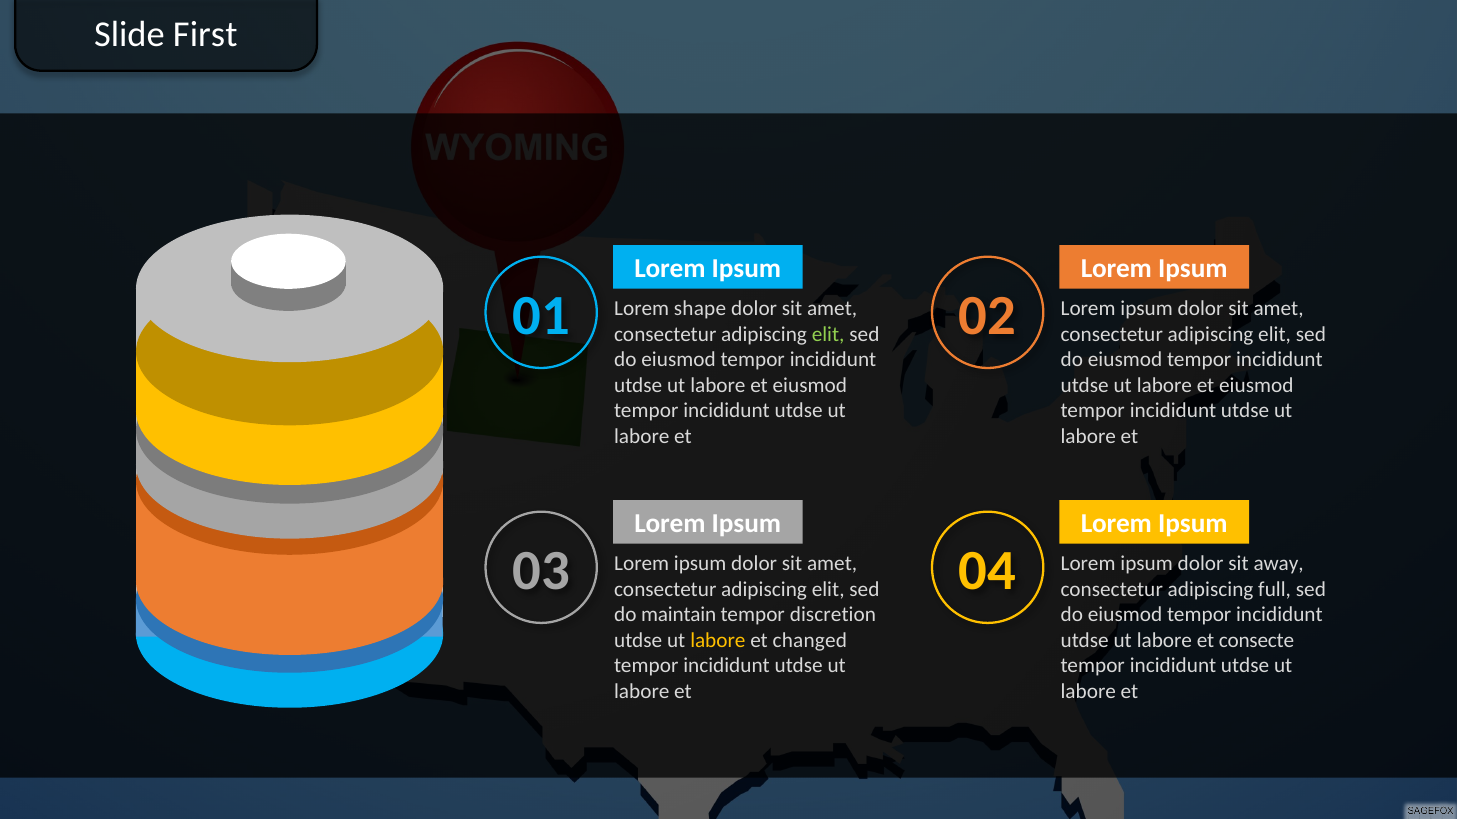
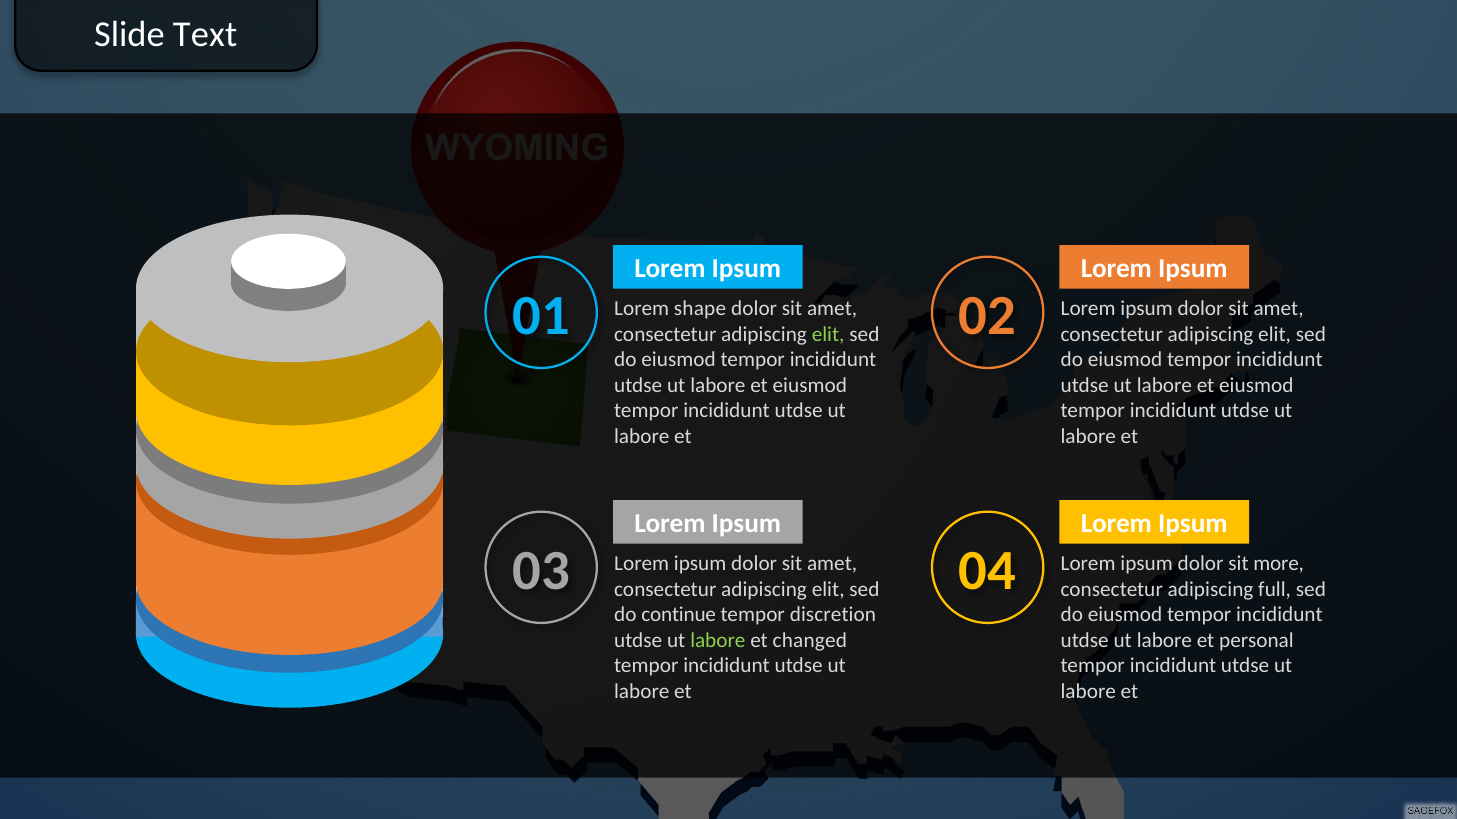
First: First -> Text (205, 34)
away: away -> more (1279, 564)
maintain: maintain -> continue (679, 615)
labore colour: yellow -> light green (718, 641)
consecte: consecte -> personal (1256, 641)
